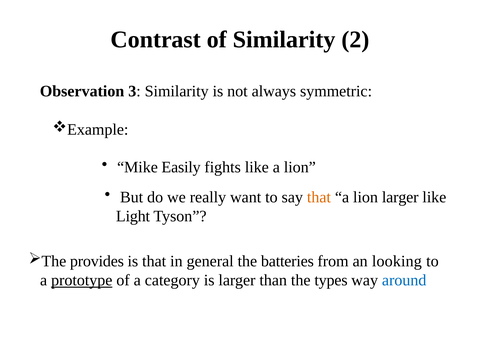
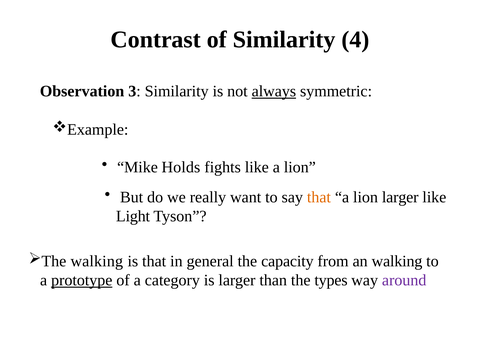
2: 2 -> 4 (355, 40)
always underline: none -> present (274, 91)
Easily: Easily -> Holds (181, 167)
provides: provides -> walking (97, 261)
batteries: batteries -> capacity (287, 261)
an looking: looking -> walking (397, 261)
around colour: blue -> purple (404, 280)
